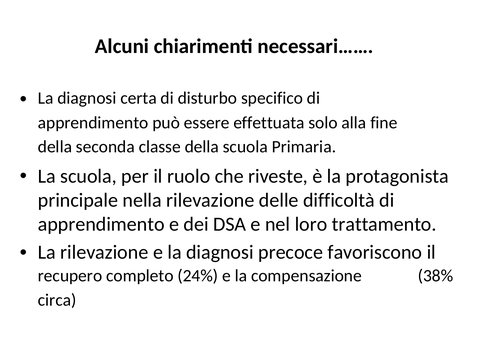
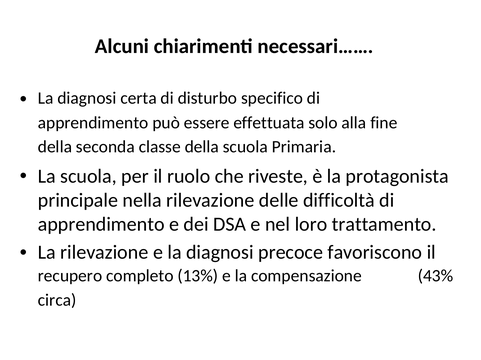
24%: 24% -> 13% (198, 276)
38%: 38% -> 43% (435, 276)
